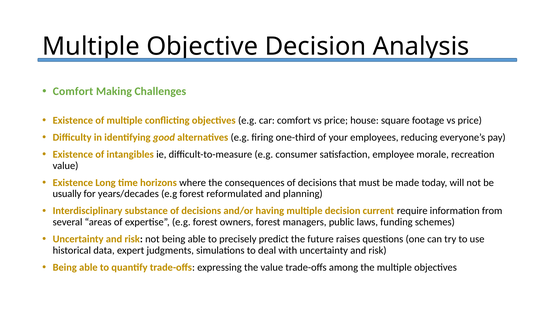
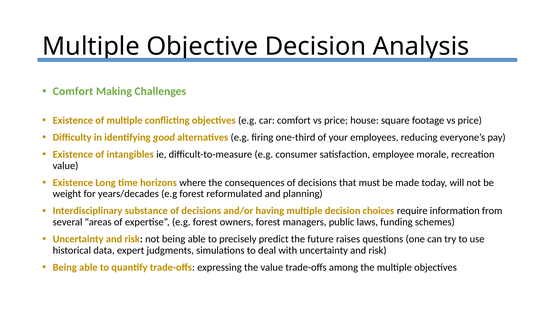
usually: usually -> weight (67, 194)
current: current -> choices (378, 211)
